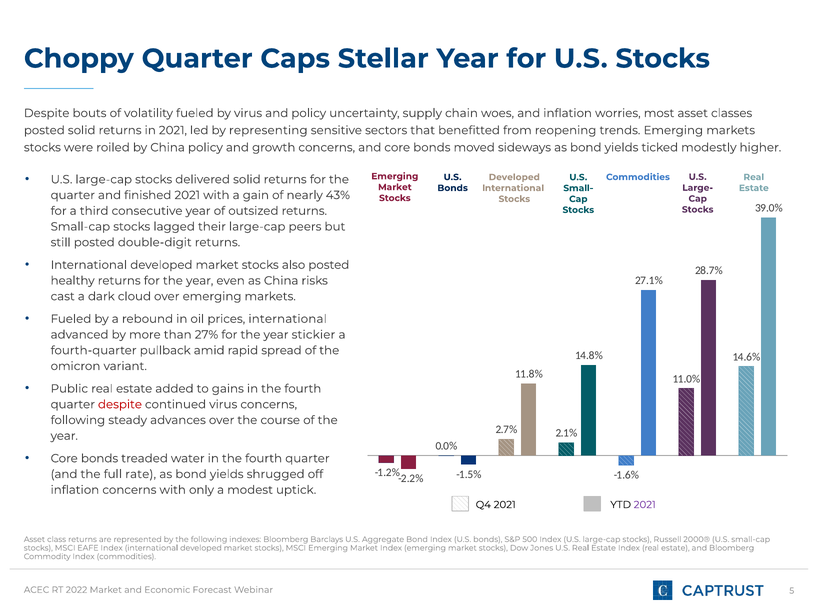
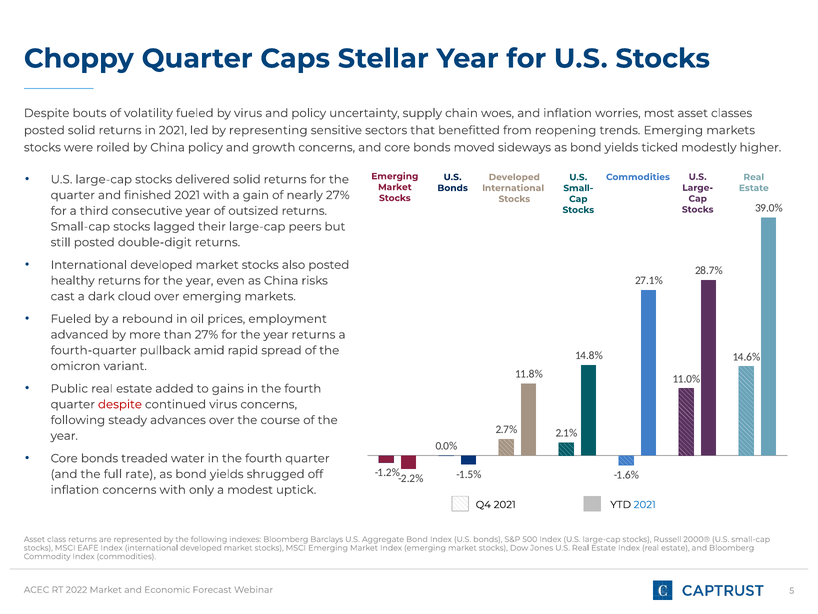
nearly 43%: 43% -> 27% (338, 195)
prices international: international -> employment (288, 319)
year stickier: stickier -> returns (313, 334)
2021 colour: purple -> blue (645, 504)
